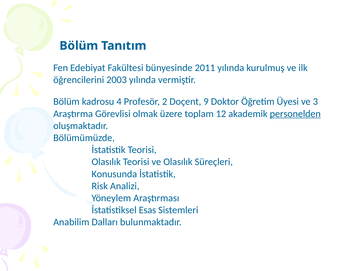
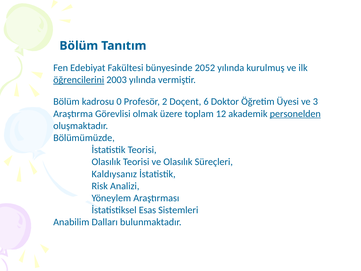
2011: 2011 -> 2052 (205, 68)
öğrencilerini underline: none -> present (79, 80)
4: 4 -> 0 (119, 102)
9: 9 -> 6 (206, 102)
Konusunda: Konusunda -> Kaldıysanız (114, 174)
